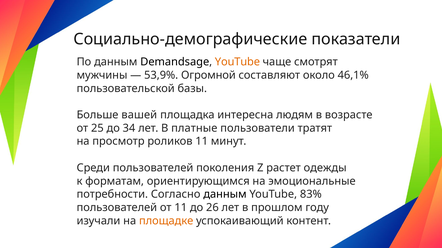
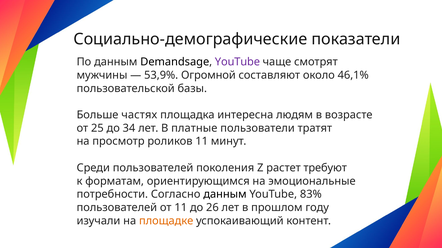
YouTube colour: orange -> purple (237, 62)
вашей: вашей -> частях (139, 115)
одежды: одежды -> требуют (325, 168)
